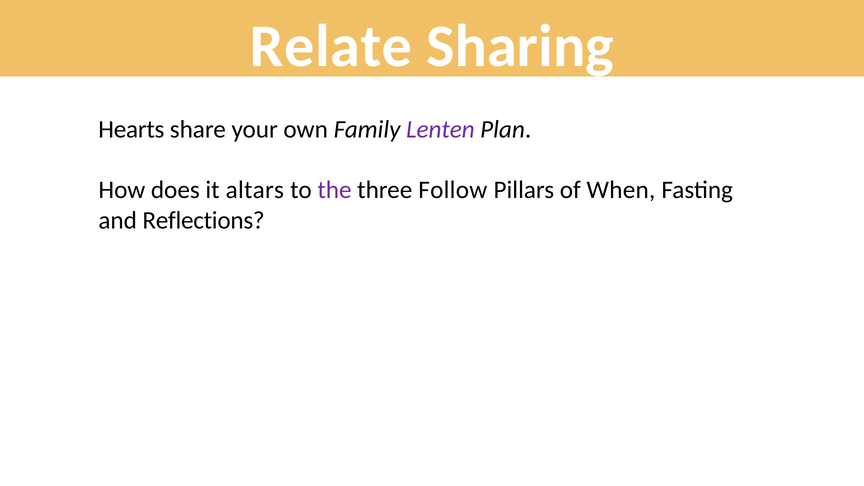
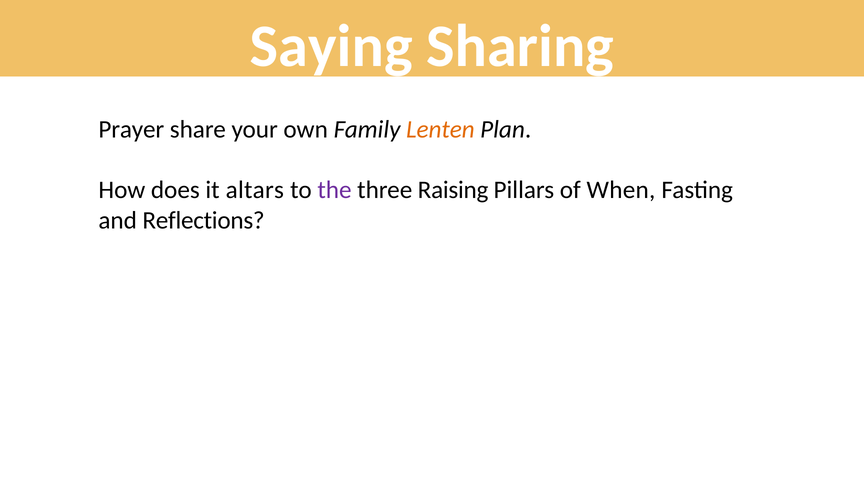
Relate: Relate -> Saying (331, 47)
Hearts: Hearts -> Prayer (131, 130)
Lenten colour: purple -> orange (440, 130)
Follow: Follow -> Raising (453, 190)
